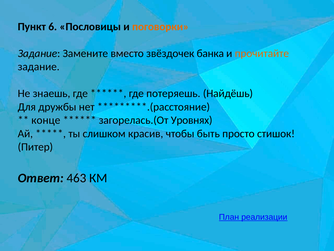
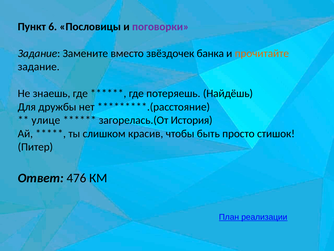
поговорки colour: orange -> purple (161, 27)
конце: конце -> улице (46, 120)
Уровнях: Уровнях -> История (192, 120)
463: 463 -> 476 (76, 178)
